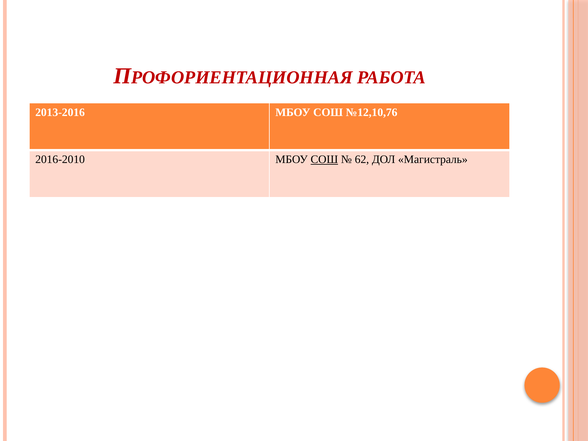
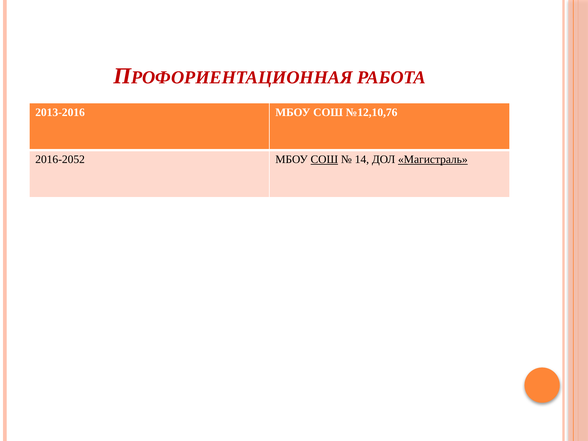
2016-2010: 2016-2010 -> 2016-2052 (60, 160)
62: 62 -> 14 (362, 160)
Магистраль underline: none -> present (433, 160)
